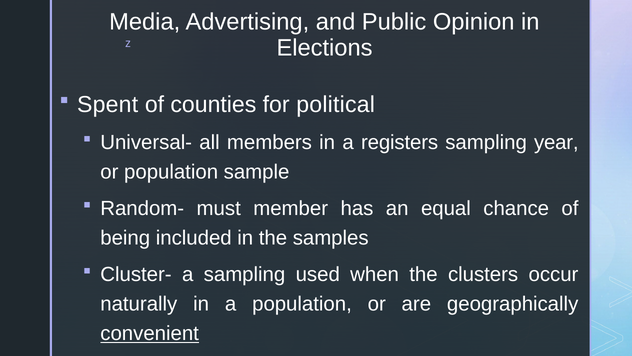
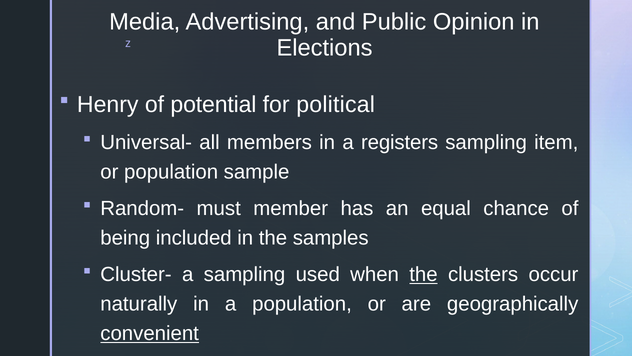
Spent: Spent -> Henry (108, 104)
counties: counties -> potential (213, 104)
year: year -> item (556, 142)
the underline: none -> present (423, 274)
